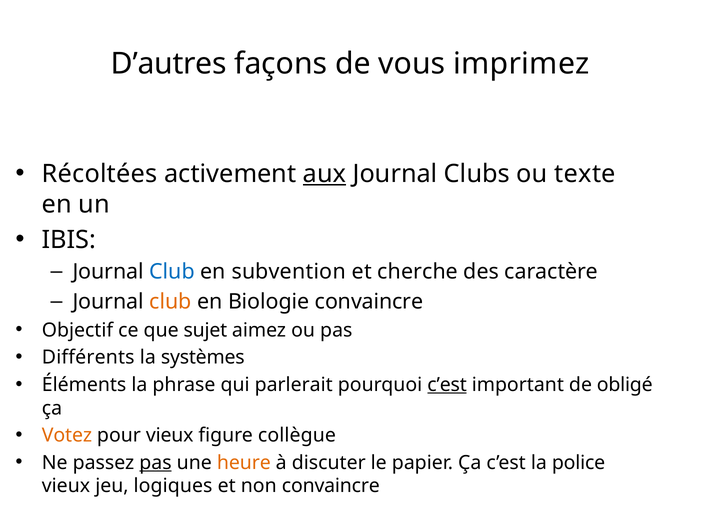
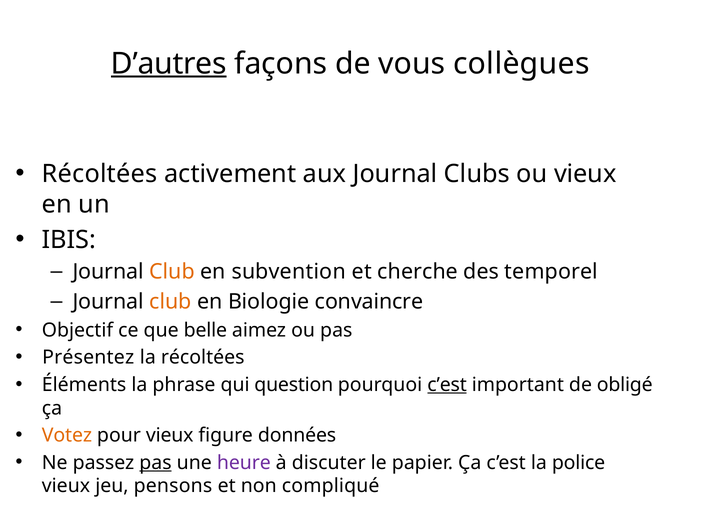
D’autres underline: none -> present (169, 64)
imprimez: imprimez -> collègues (521, 64)
aux underline: present -> none (324, 174)
ou texte: texte -> vieux (585, 174)
Club colour: blue -> orange (172, 272)
caractère: caractère -> temporel (551, 272)
sujet: sujet -> belle (205, 330)
Différents: Différents -> Présentez (88, 357)
la systèmes: systèmes -> récoltées (203, 357)
parlerait: parlerait -> question (294, 385)
collègue: collègue -> données (297, 435)
heure colour: orange -> purple (244, 462)
logiques: logiques -> pensons (173, 486)
non convaincre: convaincre -> compliqué (331, 486)
